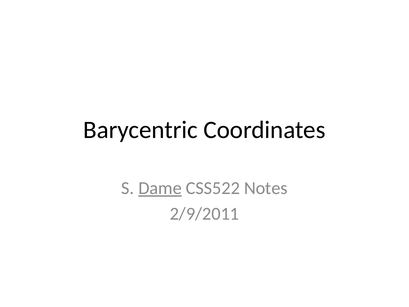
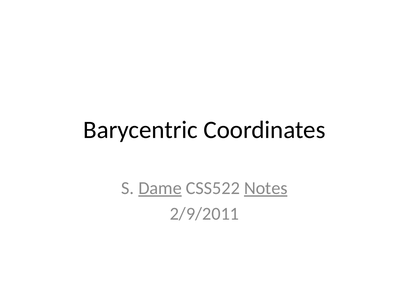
Notes underline: none -> present (266, 188)
